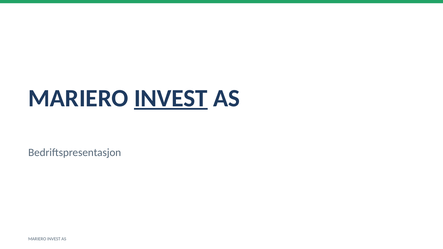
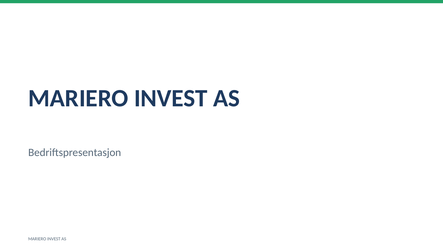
INVEST underline: present -> none (171, 98)
